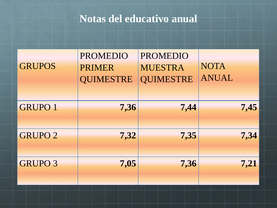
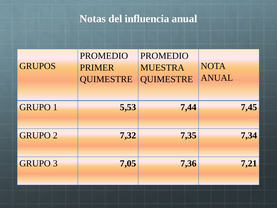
educativo: educativo -> influencia (147, 19)
1 7,36: 7,36 -> 5,53 (128, 107)
